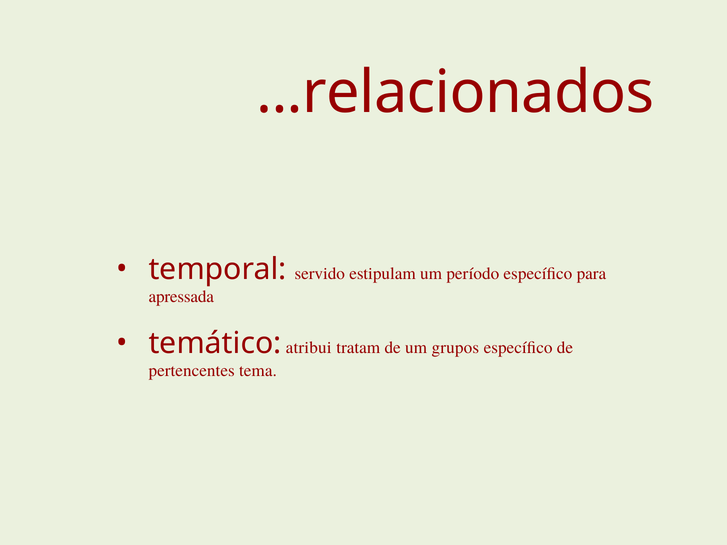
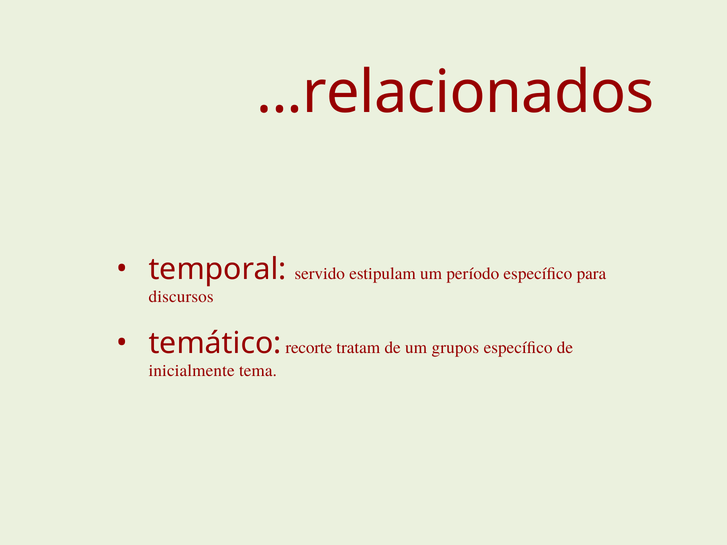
apressada: apressada -> discursos (181, 297)
atribui: atribui -> recorte (309, 348)
pertencentes: pertencentes -> inicialmente (192, 371)
